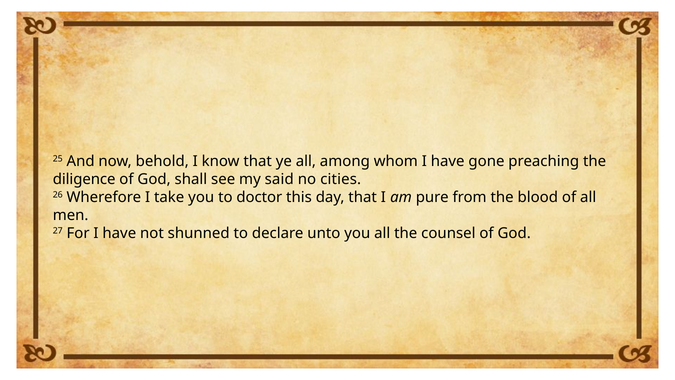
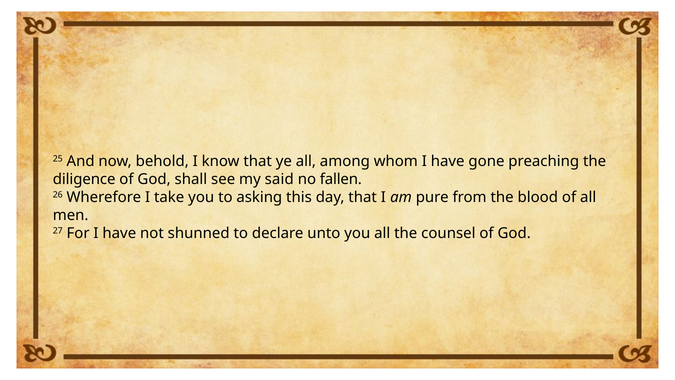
cities: cities -> fallen (341, 179)
doctor: doctor -> asking (259, 197)
